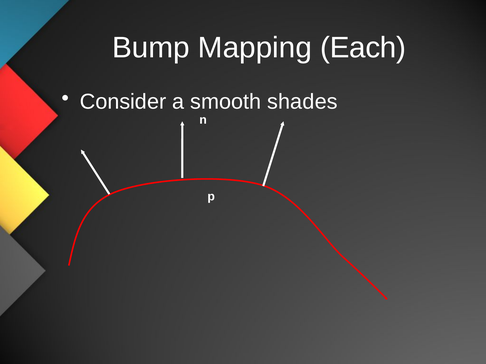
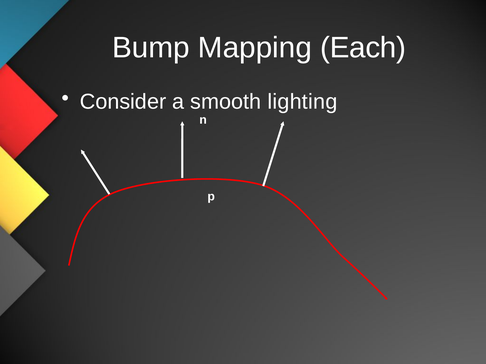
shades: shades -> lighting (302, 102)
